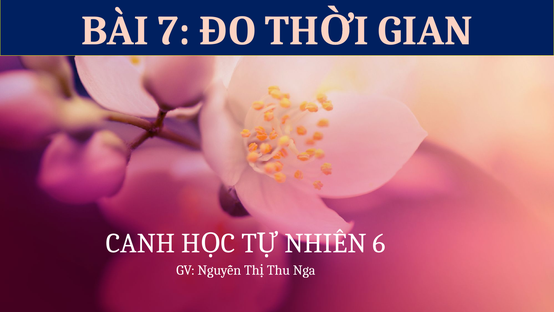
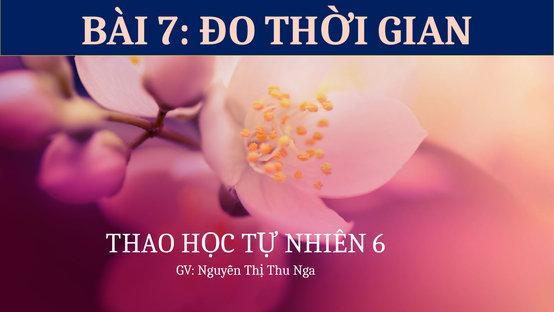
CANH: CANH -> THAO (140, 243)
